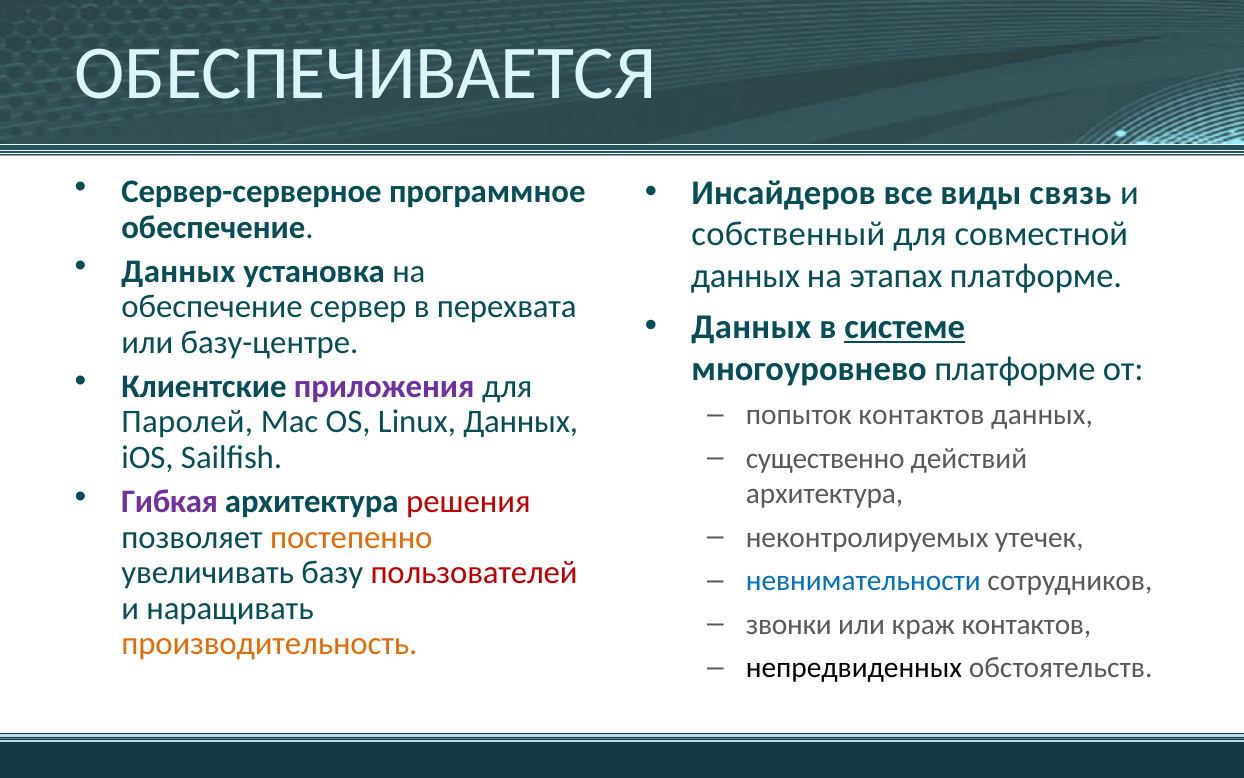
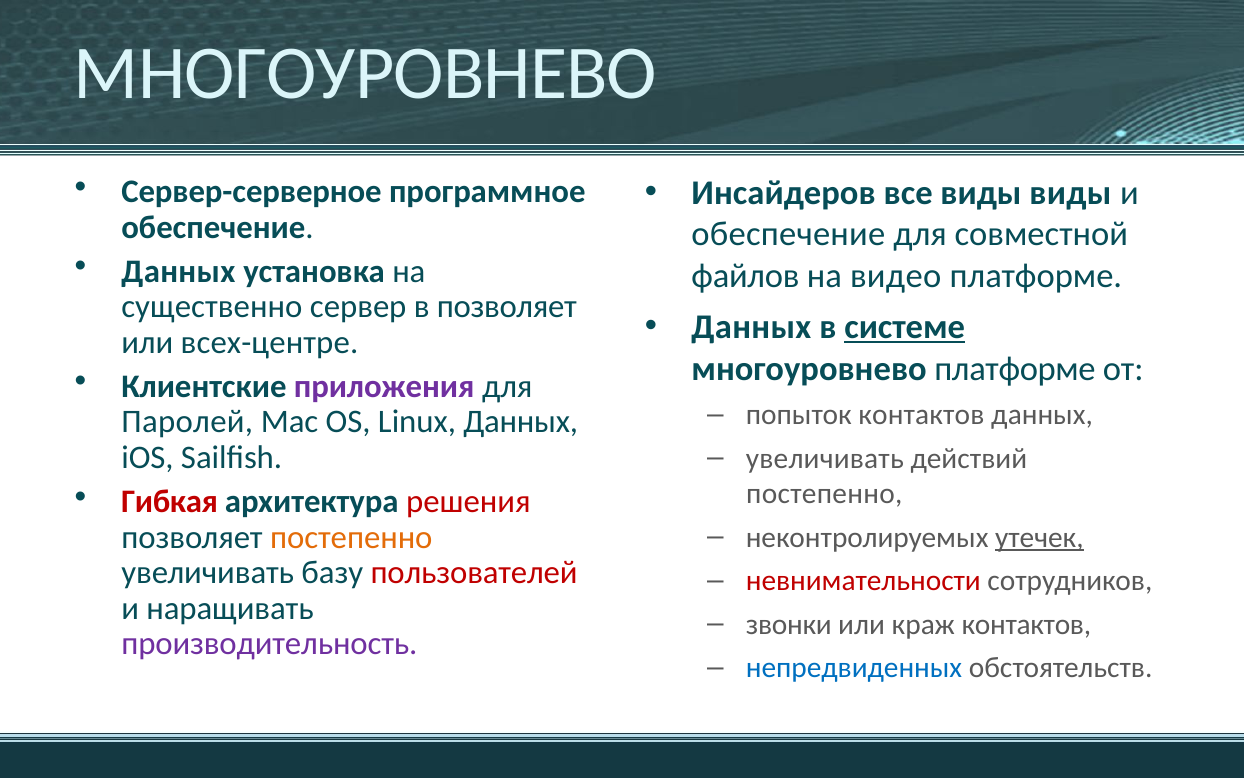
ОБЕСПЕЧИВАЕТСЯ: ОБЕСПЕЧИВАЕТСЯ -> МНОГОУРОВНЕВО (366, 74)
виды связь: связь -> виды (1070, 193)
собственный: собственный -> обеспечение (788, 234)
данных: данных -> файлов (745, 276)
этапах: этапах -> видео (896, 276)
обеспечение: обеспечение -> существенно (212, 307)
в перехвата: перехвата -> позволяет (507, 307)
базу-центре: базу-центре -> всех-центре (270, 342)
существенно: существенно -> увеличивать (825, 458)
Гибкая colour: purple -> red (170, 501)
архитектура: архитектура -> постепенно (824, 494)
утечек underline: none -> present (1039, 537)
невнимательности colour: blue -> red (863, 581)
производительность colour: orange -> purple (269, 643)
непредвиденных colour: black -> blue (854, 668)
